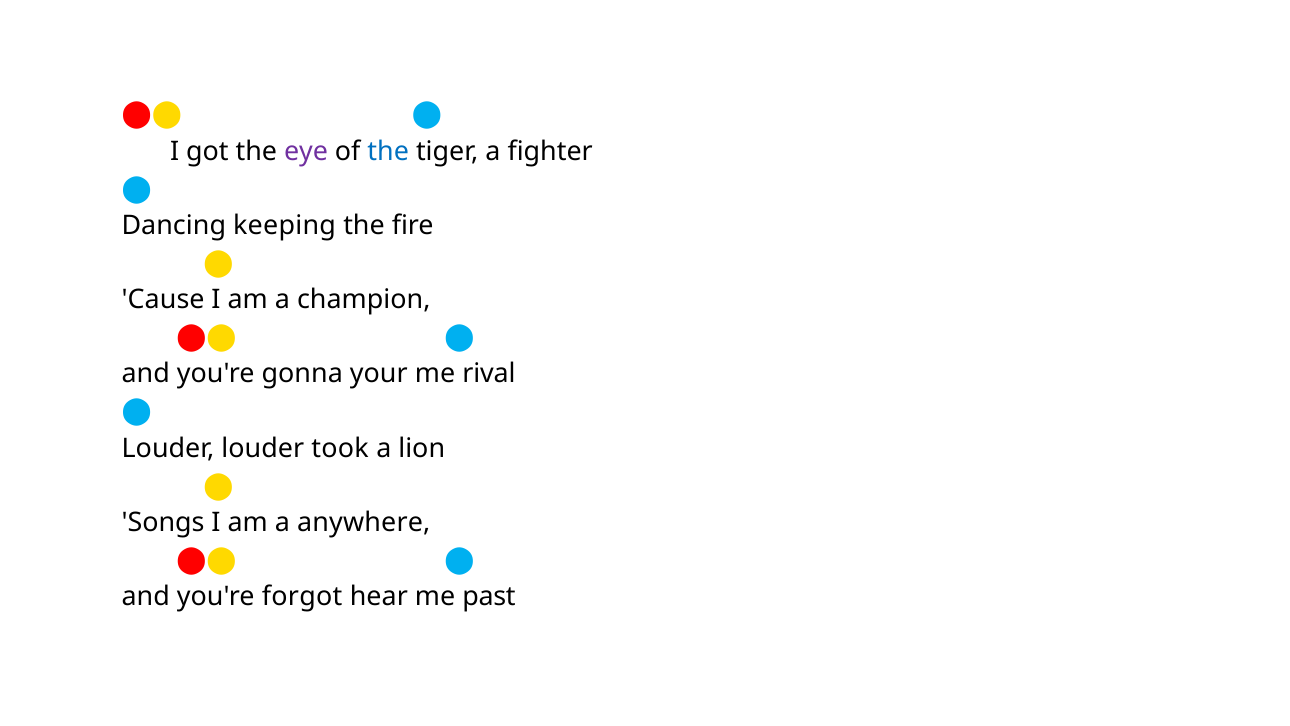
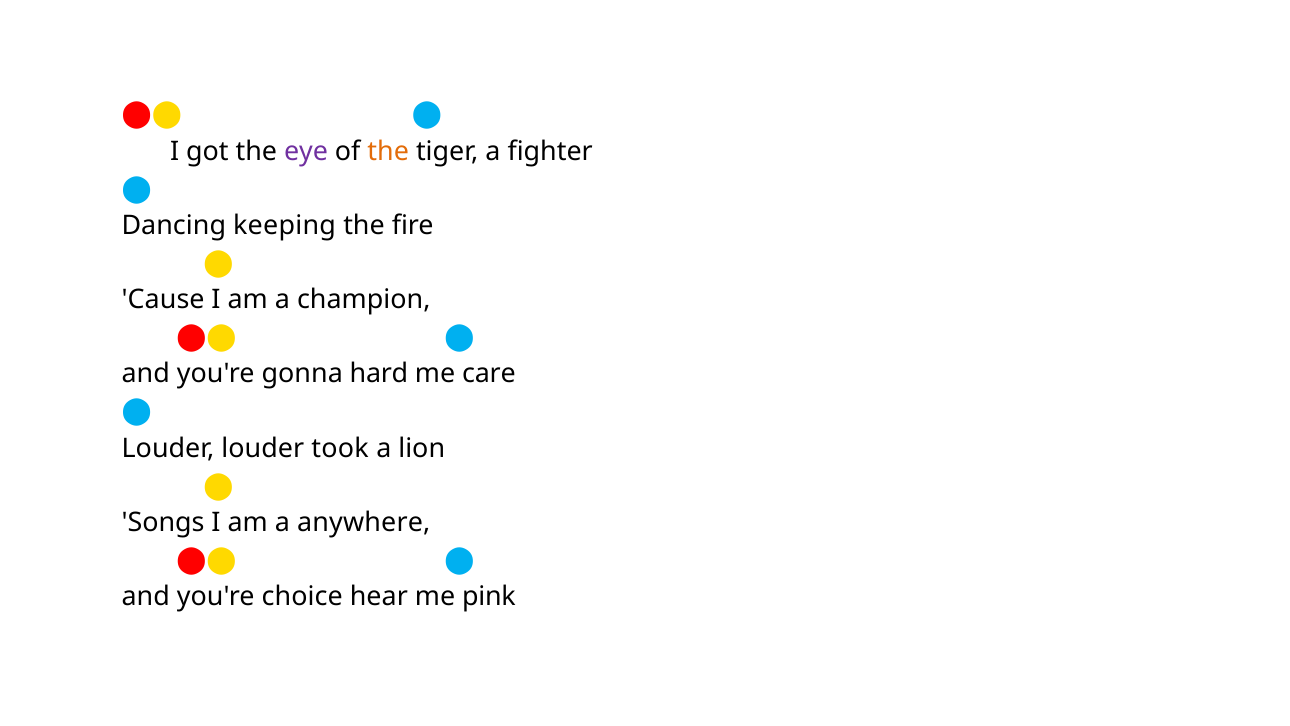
the colour: blue -> orange (388, 151)
your: your -> hard (379, 374)
rival: rival -> care (489, 374)
forgot: forgot -> choice (302, 596)
past: past -> pink (489, 596)
